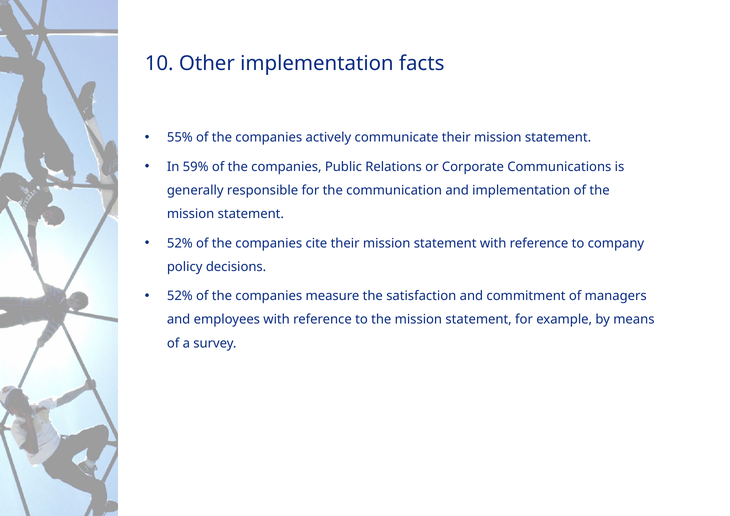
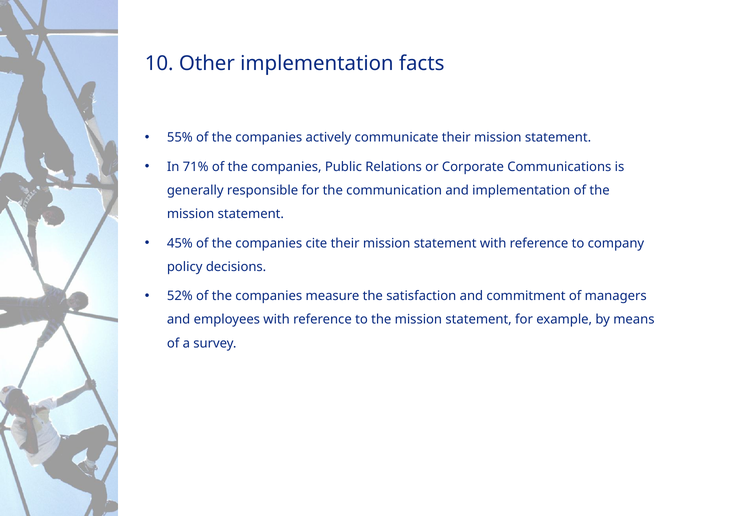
59%: 59% -> 71% (196, 167)
52%: 52% -> 45% (180, 243)
